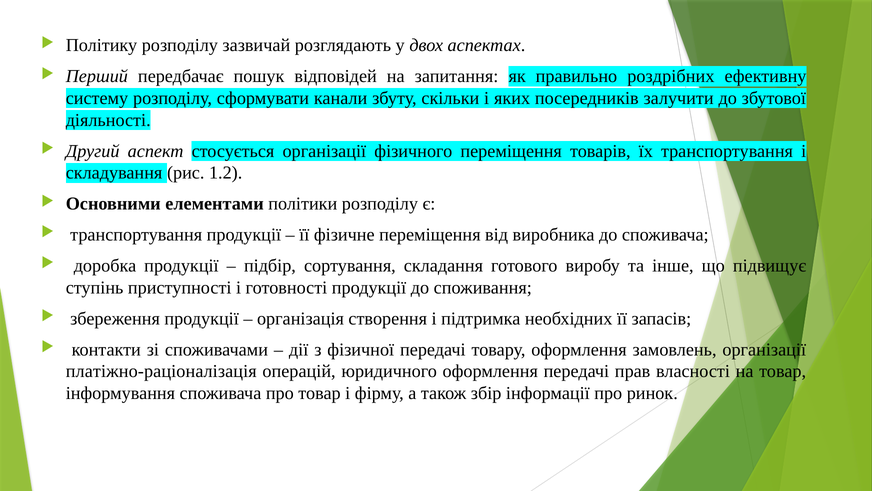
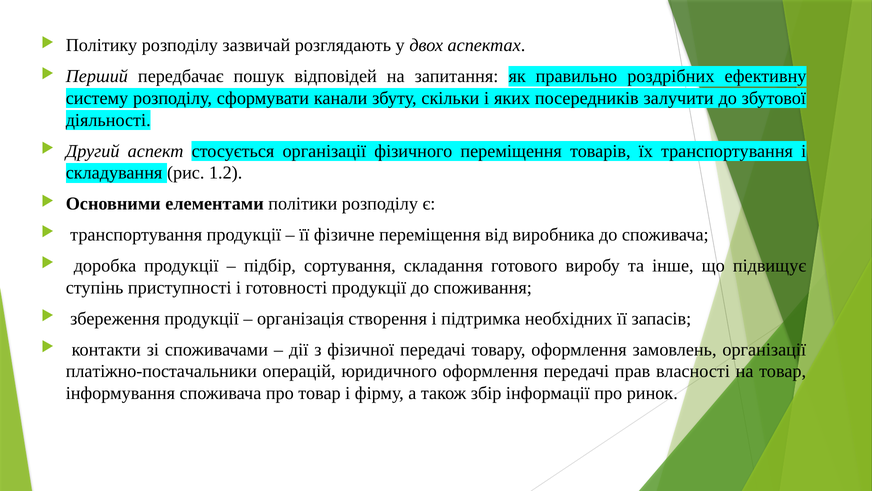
платіжно-раціоналізація: платіжно-раціоналізація -> платіжно-постачальники (161, 371)
